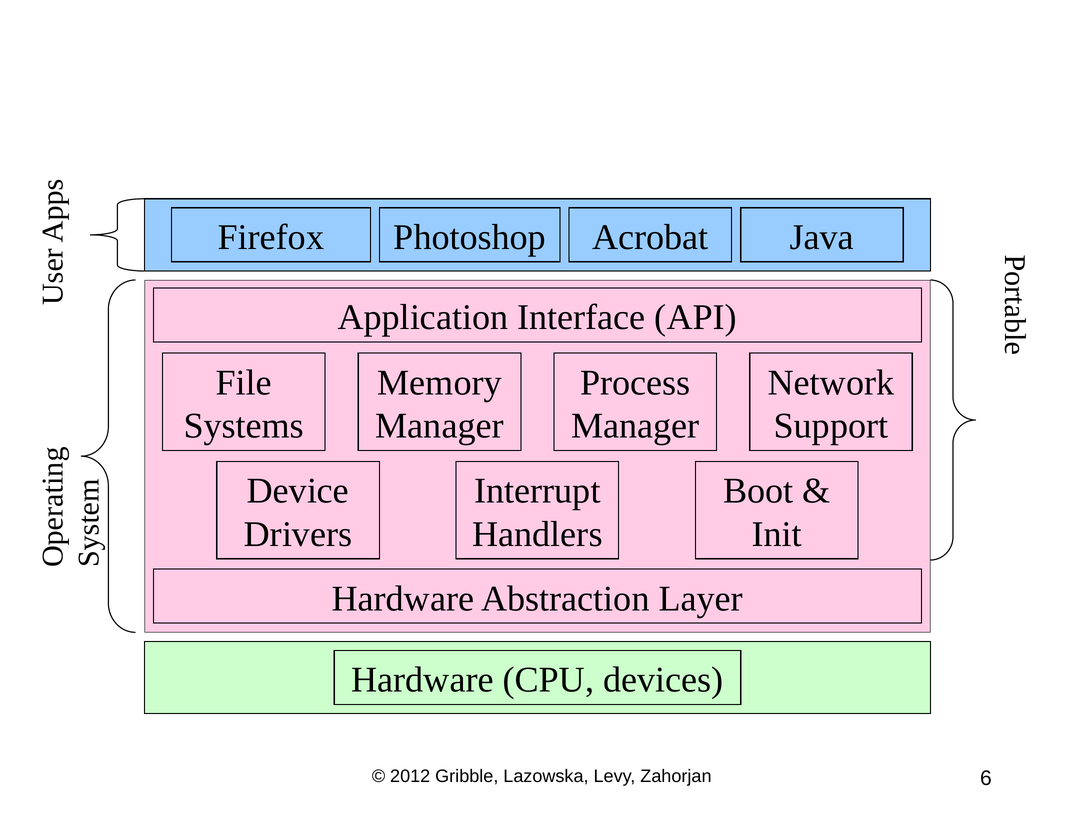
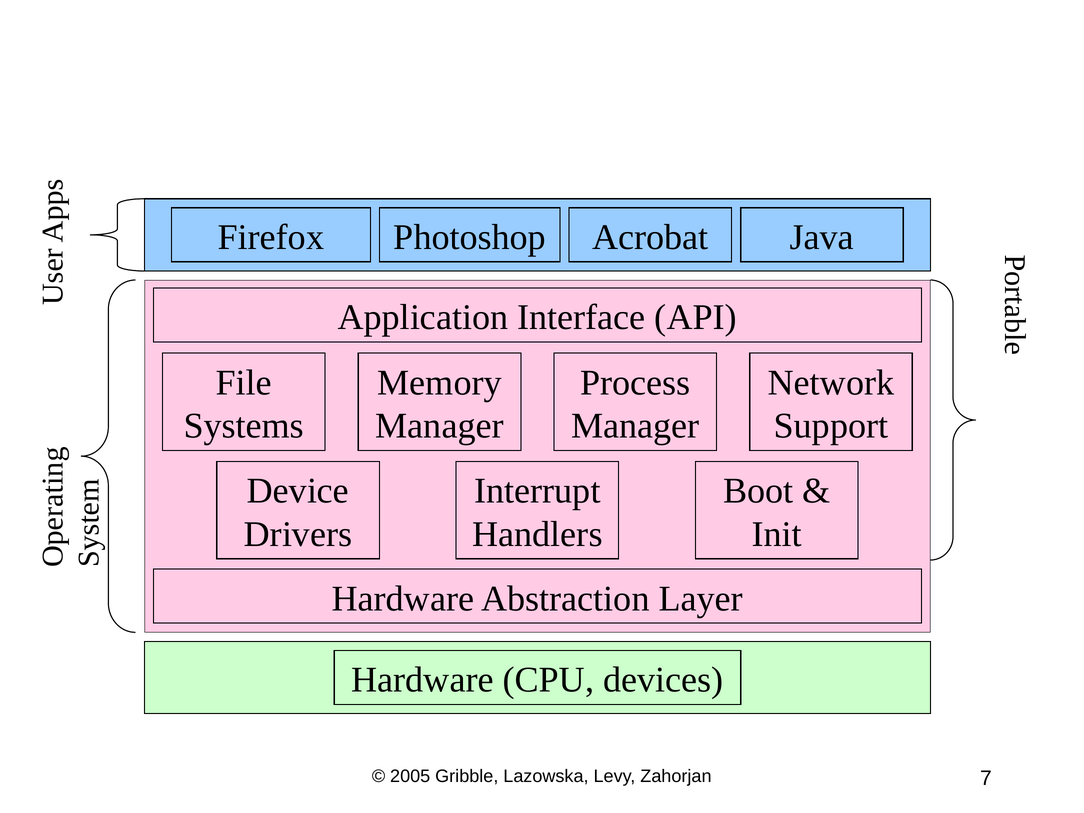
2012: 2012 -> 2005 (410, 776)
6: 6 -> 7 (986, 778)
